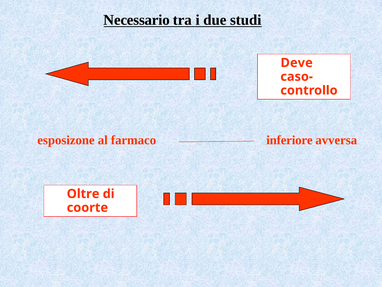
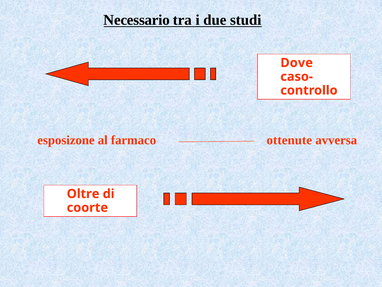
Deve: Deve -> Dove (297, 63)
inferiore: inferiore -> ottenute (289, 140)
